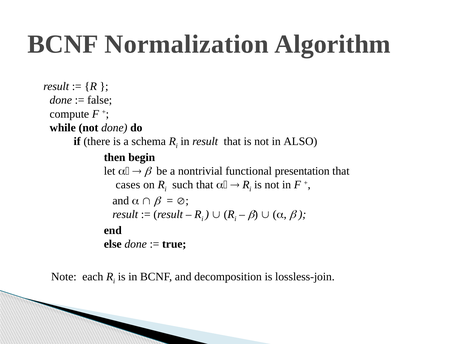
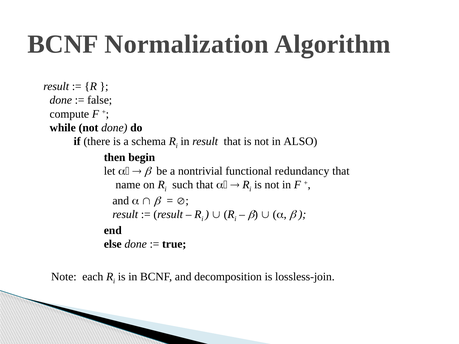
presentation: presentation -> redundancy (302, 171)
cases: cases -> name (128, 185)
